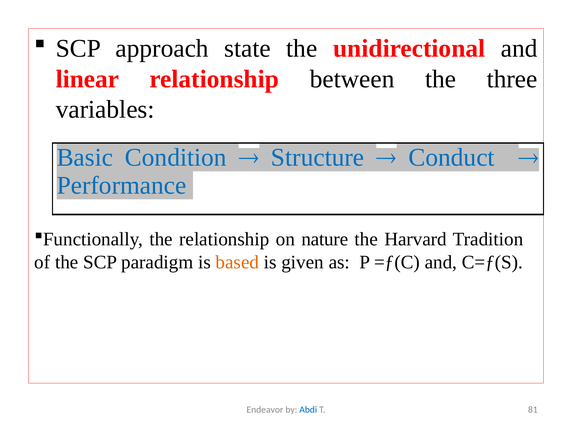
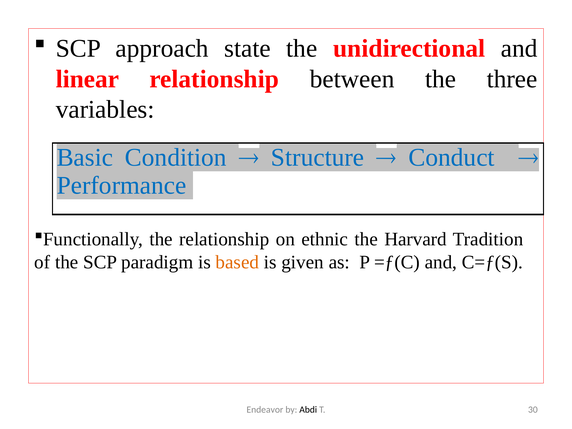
nature: nature -> ethnic (325, 239)
Abdi colour: blue -> black (308, 410)
81: 81 -> 30 (533, 410)
